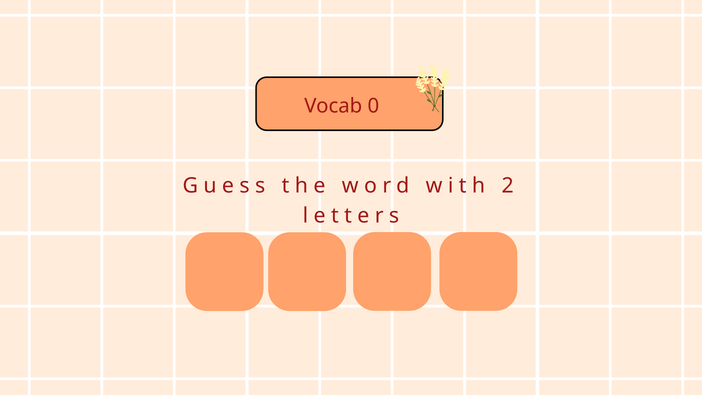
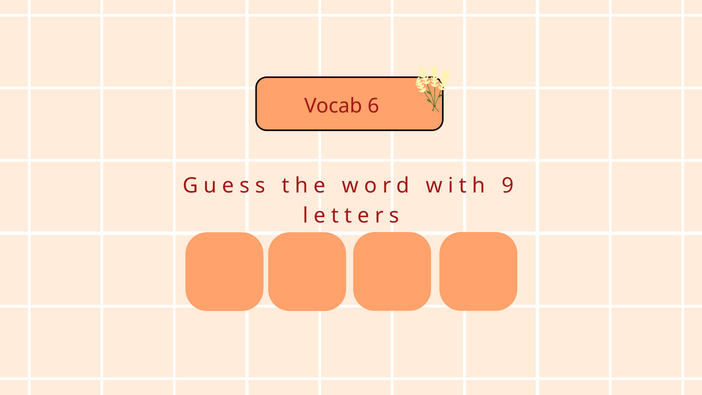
0: 0 -> 6 (373, 106)
2: 2 -> 9 (508, 186)
